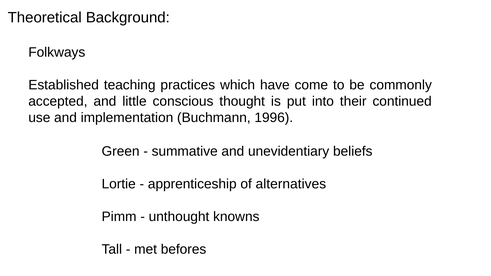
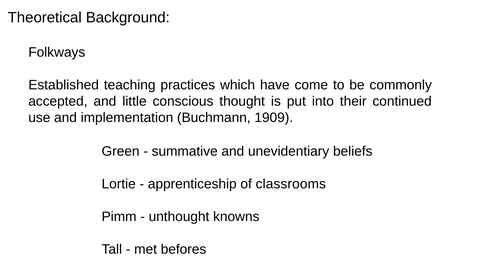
1996: 1996 -> 1909 (274, 118)
alternatives: alternatives -> classrooms (291, 184)
